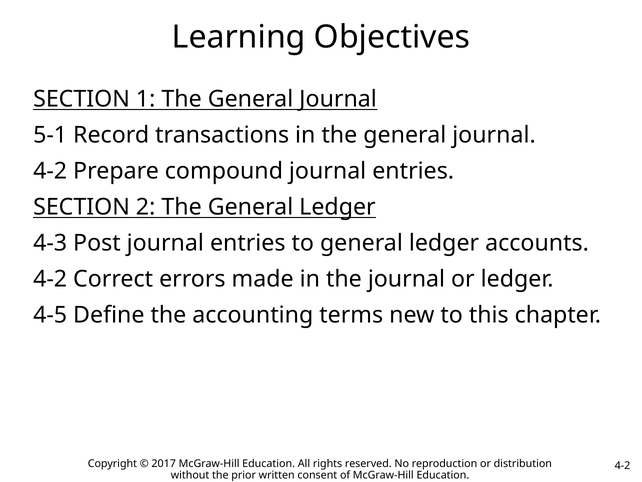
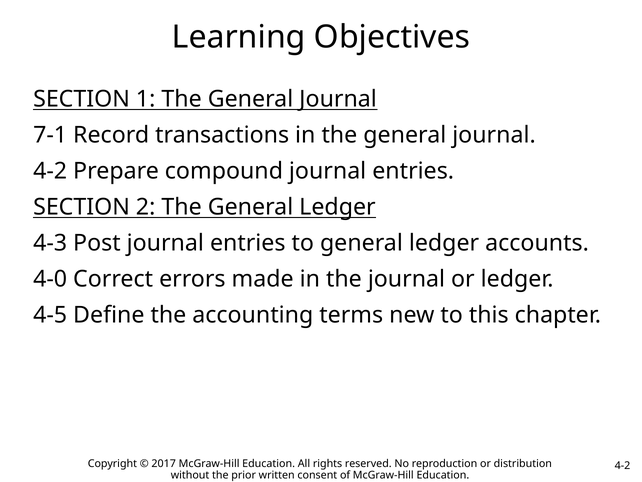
5-1: 5-1 -> 7-1 (50, 135)
4-2: 4-2 -> 4-0 (50, 279)
